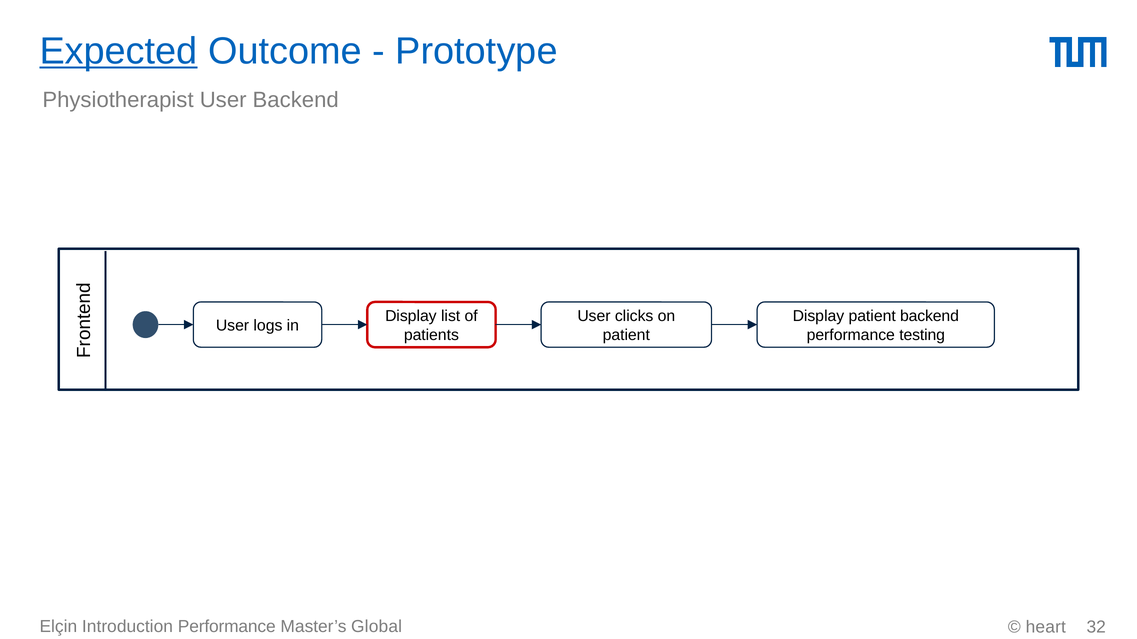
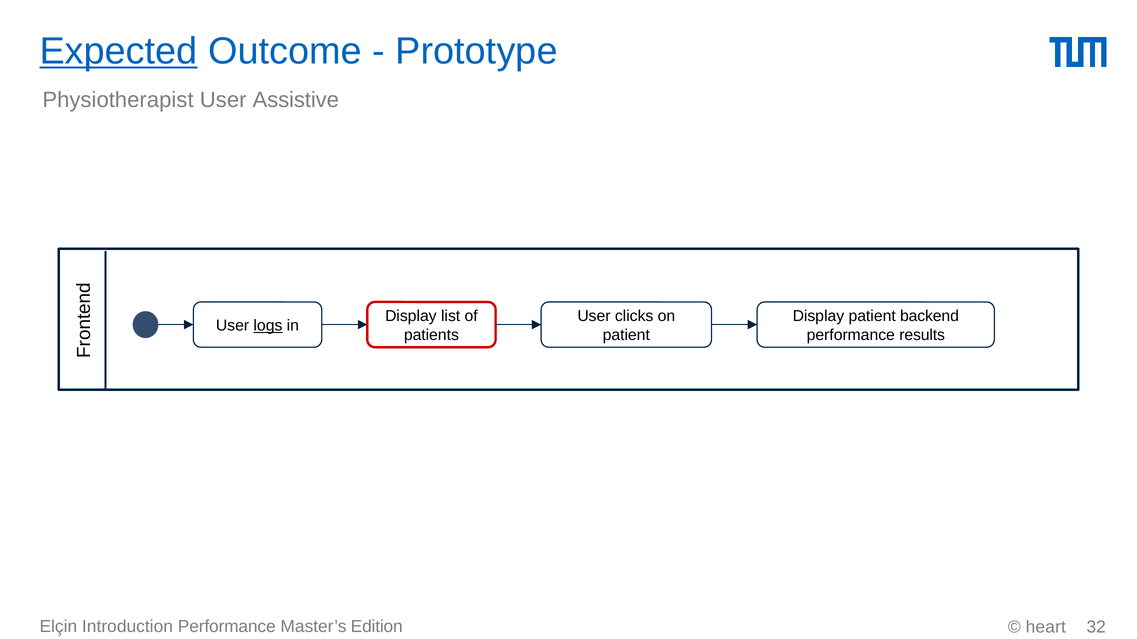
User Backend: Backend -> Assistive (296, 100)
logs underline: none -> present (268, 326)
testing: testing -> results (922, 335)
Global: Global -> Edition (377, 627)
